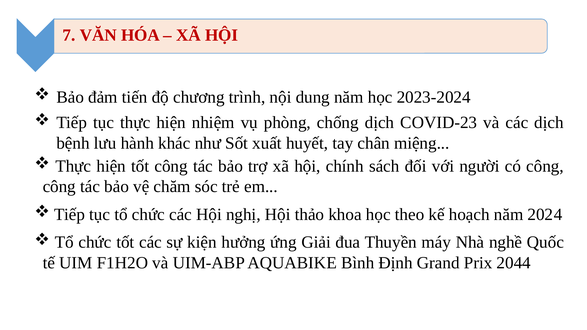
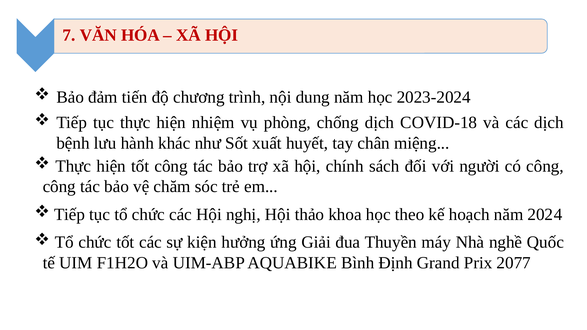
COVID-23: COVID-23 -> COVID-18 (439, 123)
2044: 2044 -> 2077 (514, 263)
